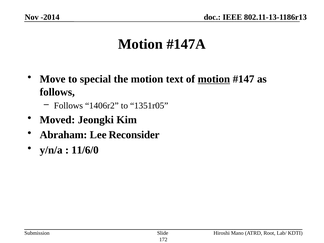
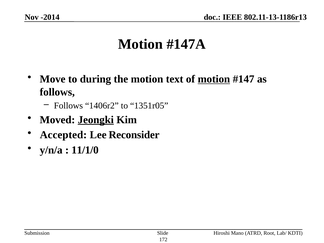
special: special -> during (95, 79)
Jeongki underline: none -> present (96, 120)
Abraham: Abraham -> Accepted (63, 135)
11/6/0: 11/6/0 -> 11/1/0 (85, 150)
